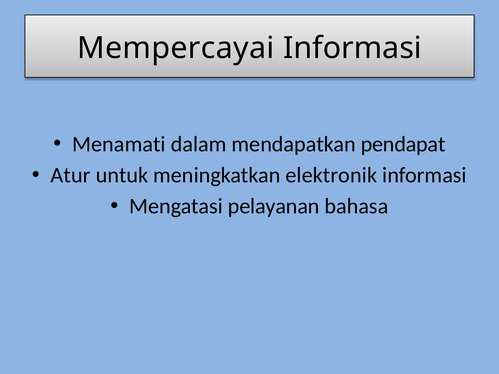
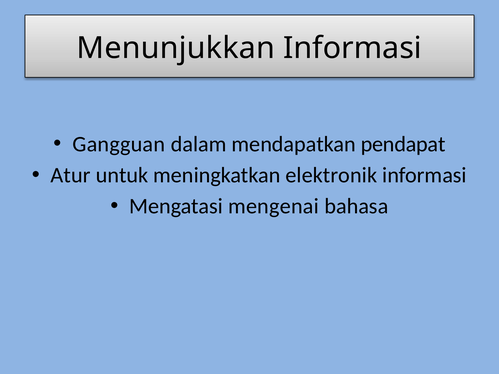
Mempercayai: Mempercayai -> Menunjukkan (176, 48)
Menamati: Menamati -> Gangguan (119, 144)
pelayanan: pelayanan -> mengenai (274, 206)
